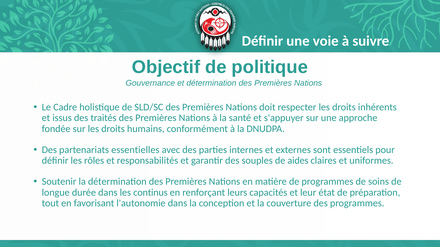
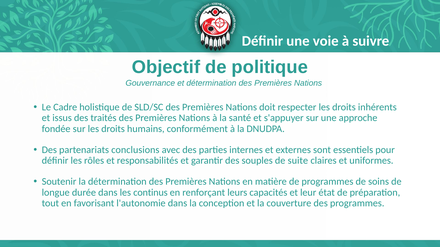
essentielles: essentielles -> conclusions (135, 150)
aides: aides -> suite (298, 161)
